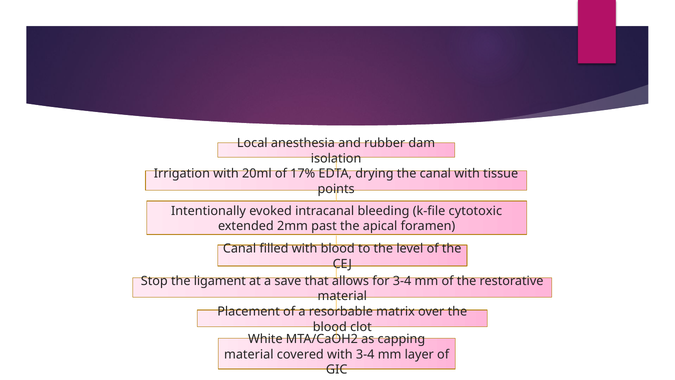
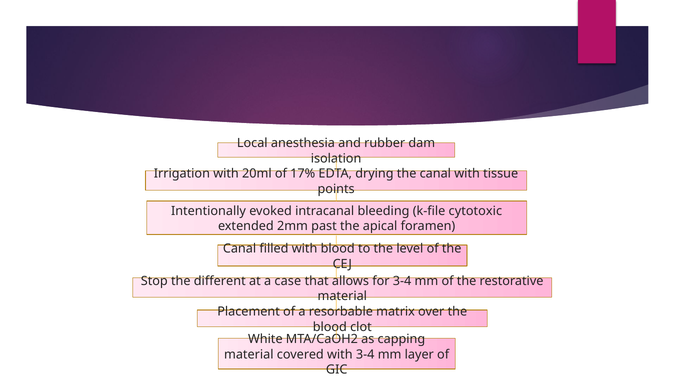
ligament: ligament -> different (220, 281)
save: save -> case (288, 281)
